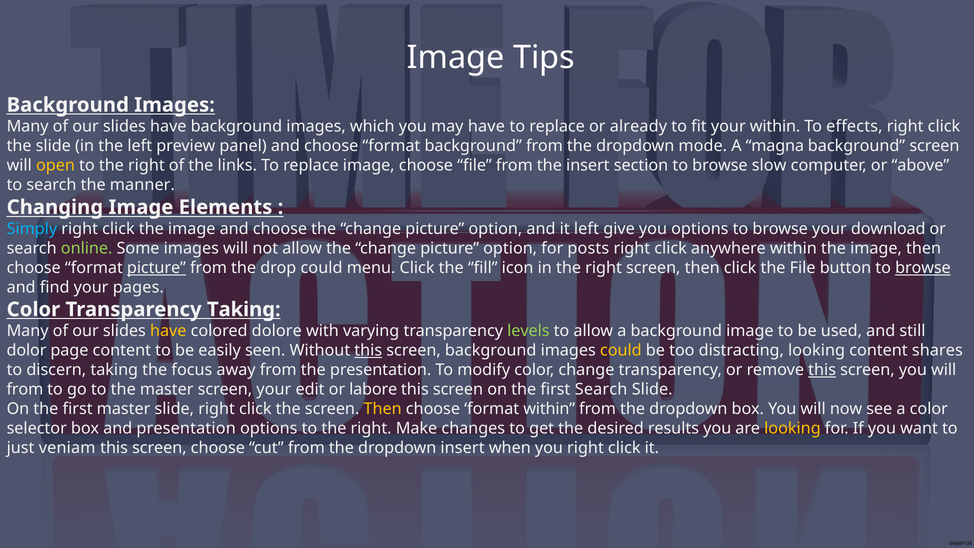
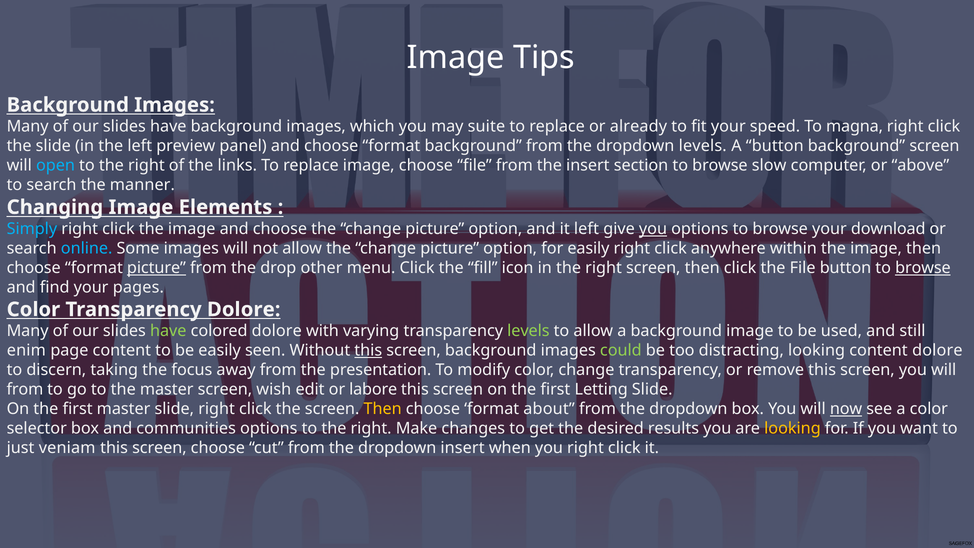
may have: have -> suite (486, 127)
your within: within -> speed (775, 127)
effects: effects -> magna (855, 127)
dropdown mode: mode -> levels (703, 146)
A magna: magna -> button (775, 146)
open colour: yellow -> light blue (55, 166)
you underline: none -> present (653, 229)
online colour: light green -> light blue (87, 248)
for posts: posts -> easily (588, 248)
drop could: could -> other (322, 268)
Transparency Taking: Taking -> Dolore (244, 309)
have colour: yellow -> light green (168, 331)
dolor: dolor -> enim (26, 351)
could colour: yellow -> light green (621, 351)
content shares: shares -> dolore (937, 351)
this underline: present -> none (822, 370)
screen your: your -> wish (274, 389)
first Search: Search -> Letting (601, 389)
format within: within -> about (549, 409)
now underline: none -> present (846, 409)
and presentation: presentation -> communities (186, 428)
